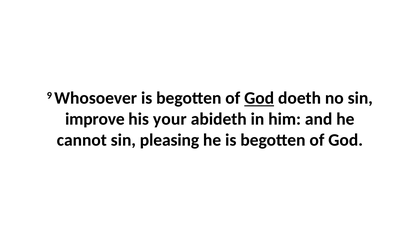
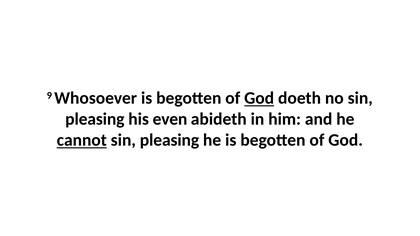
improve: improve -> pleasing (95, 119)
your: your -> even (170, 119)
cannot underline: none -> present (82, 140)
